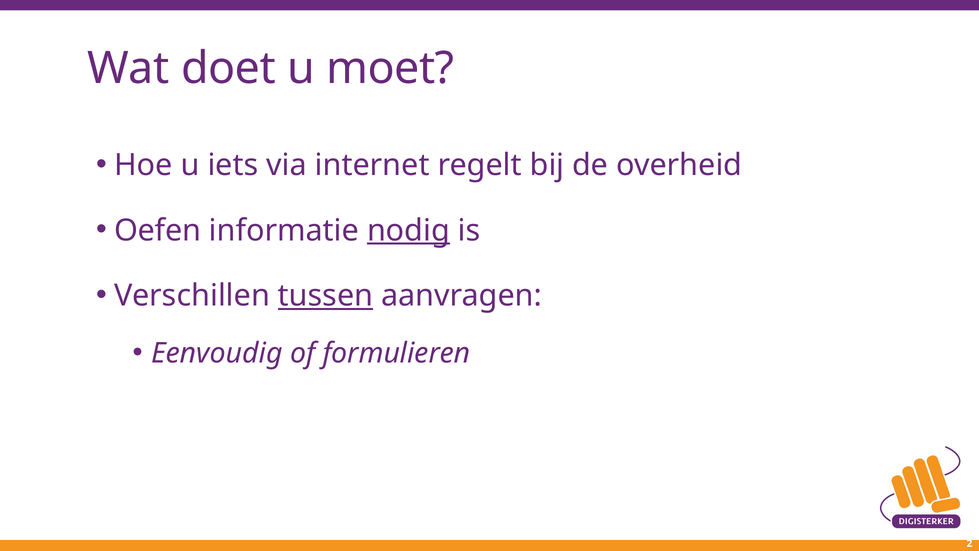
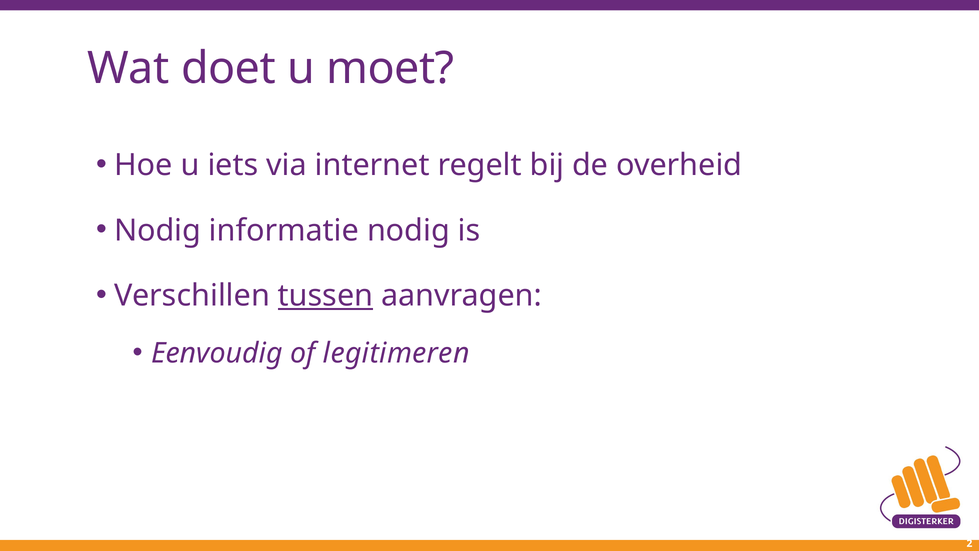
Oefen: Oefen -> Nodig (158, 230)
nodig underline: present -> none (408, 230)
formulieren: formulieren -> legitimeren (396, 353)
